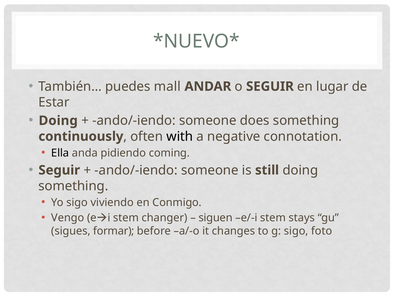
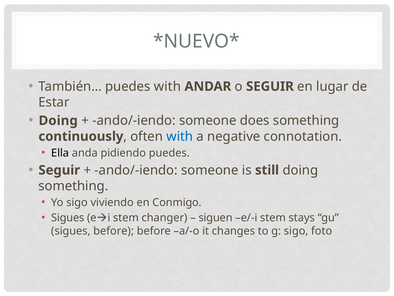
puedes mall: mall -> with (167, 86)
with colour: black -> blue (180, 136)
pidiendo coming: coming -> puedes (169, 153)
Vengo: Vengo -> Sigues (68, 217)
sigues formar: formar -> before (114, 231)
